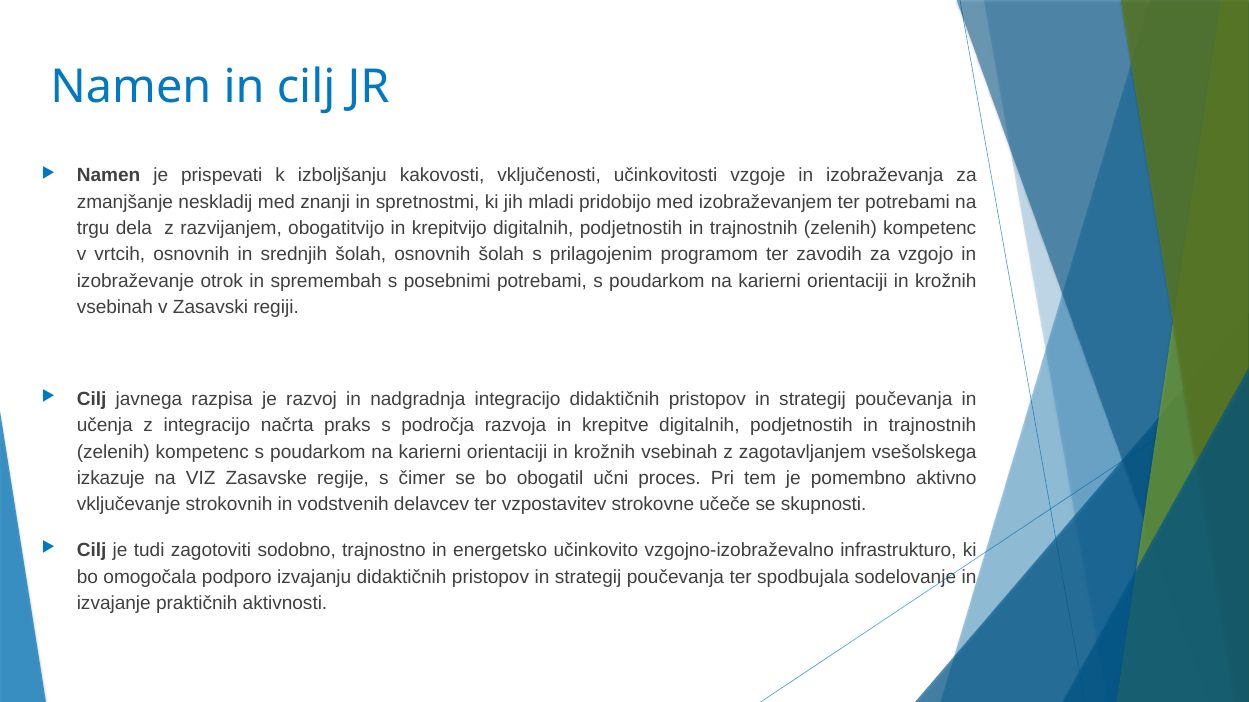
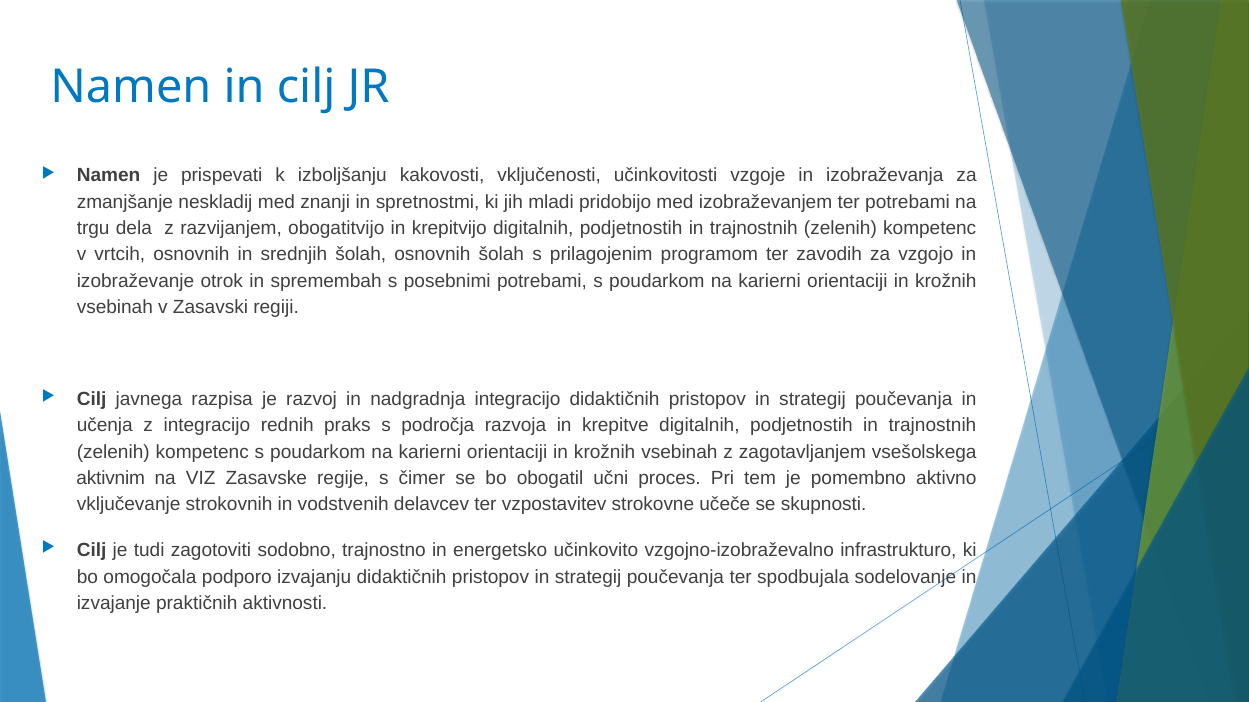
načrta: načrta -> rednih (287, 426)
izkazuje: izkazuje -> aktivnim (111, 479)
